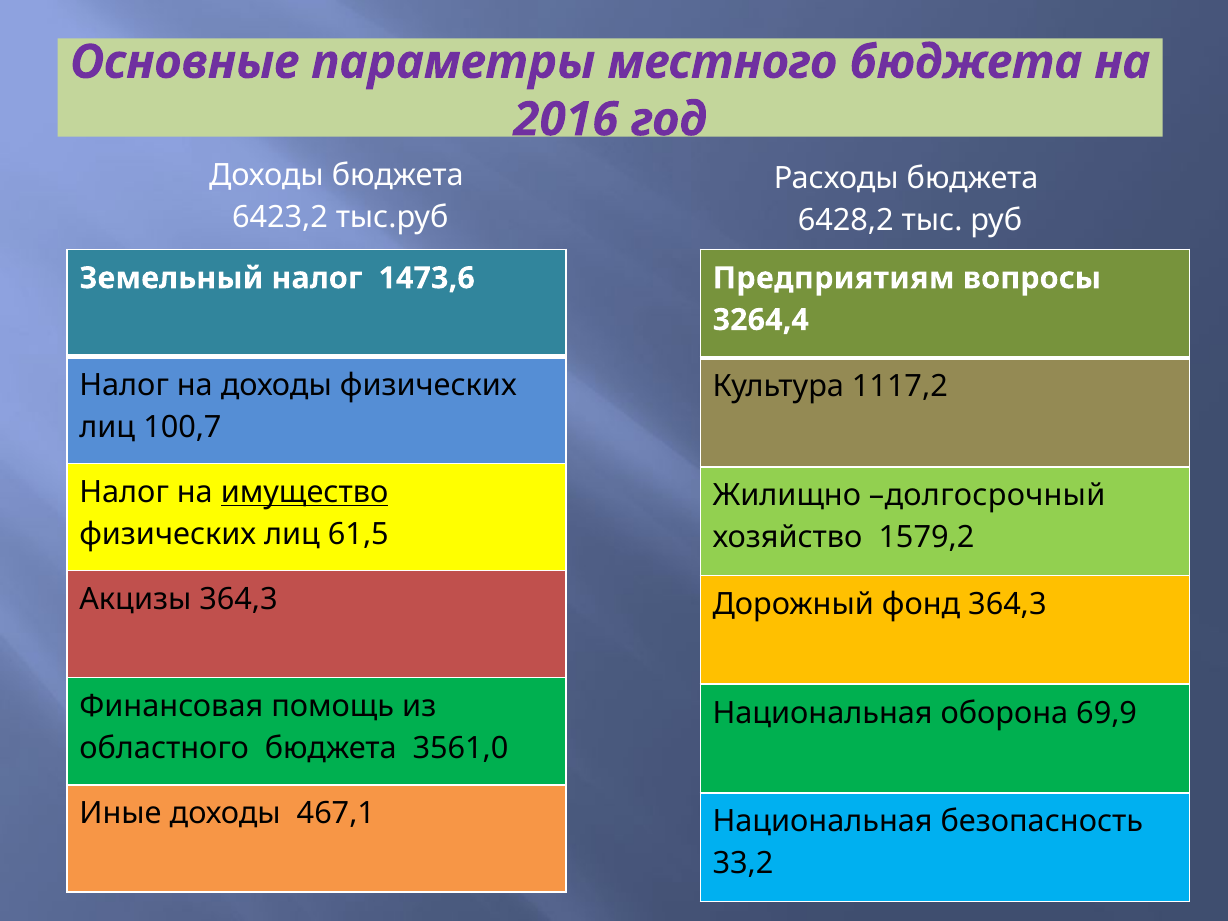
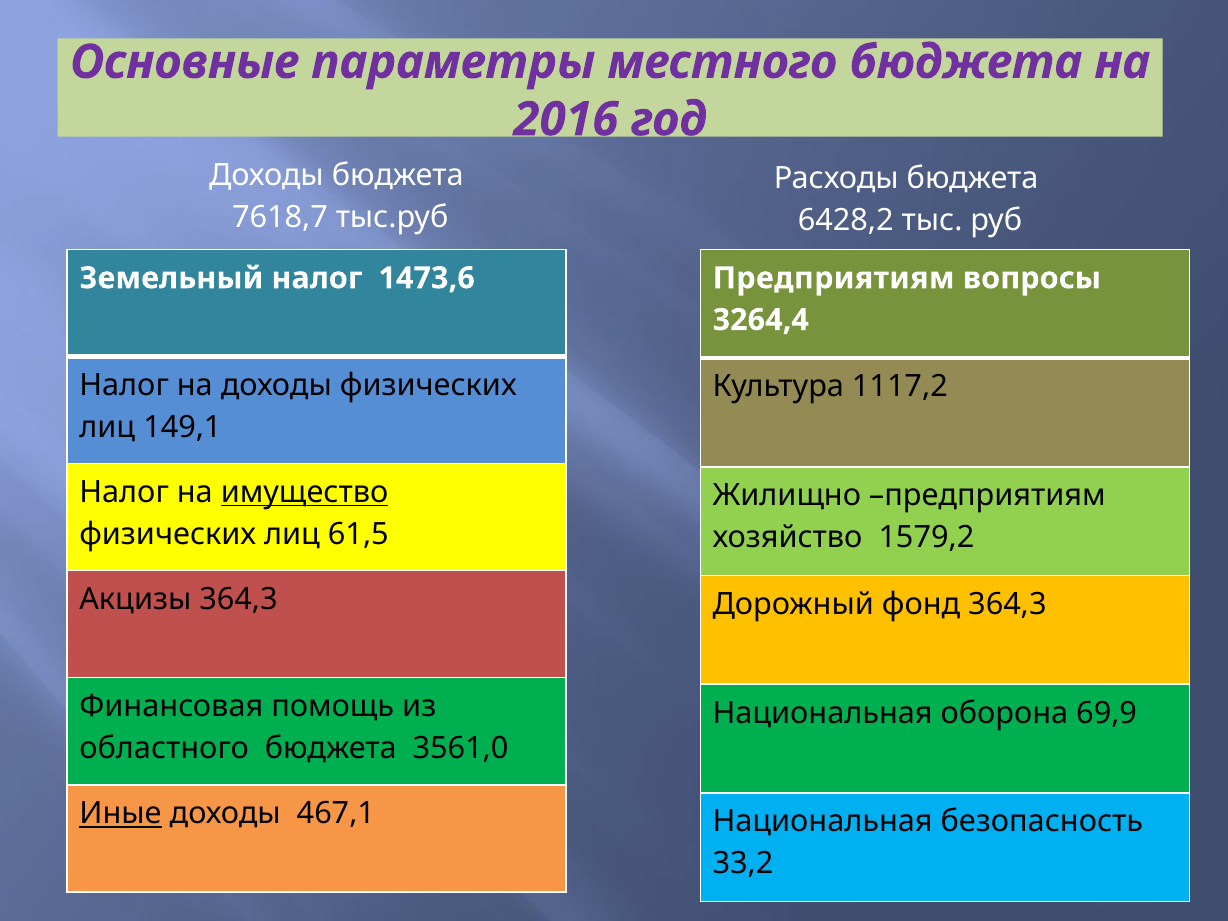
6423,2: 6423,2 -> 7618,7 (280, 217)
100,7: 100,7 -> 149,1 (182, 427)
Жилищно долгосрочный: долгосрочный -> предприятиям (987, 496)
Иные underline: none -> present (121, 814)
